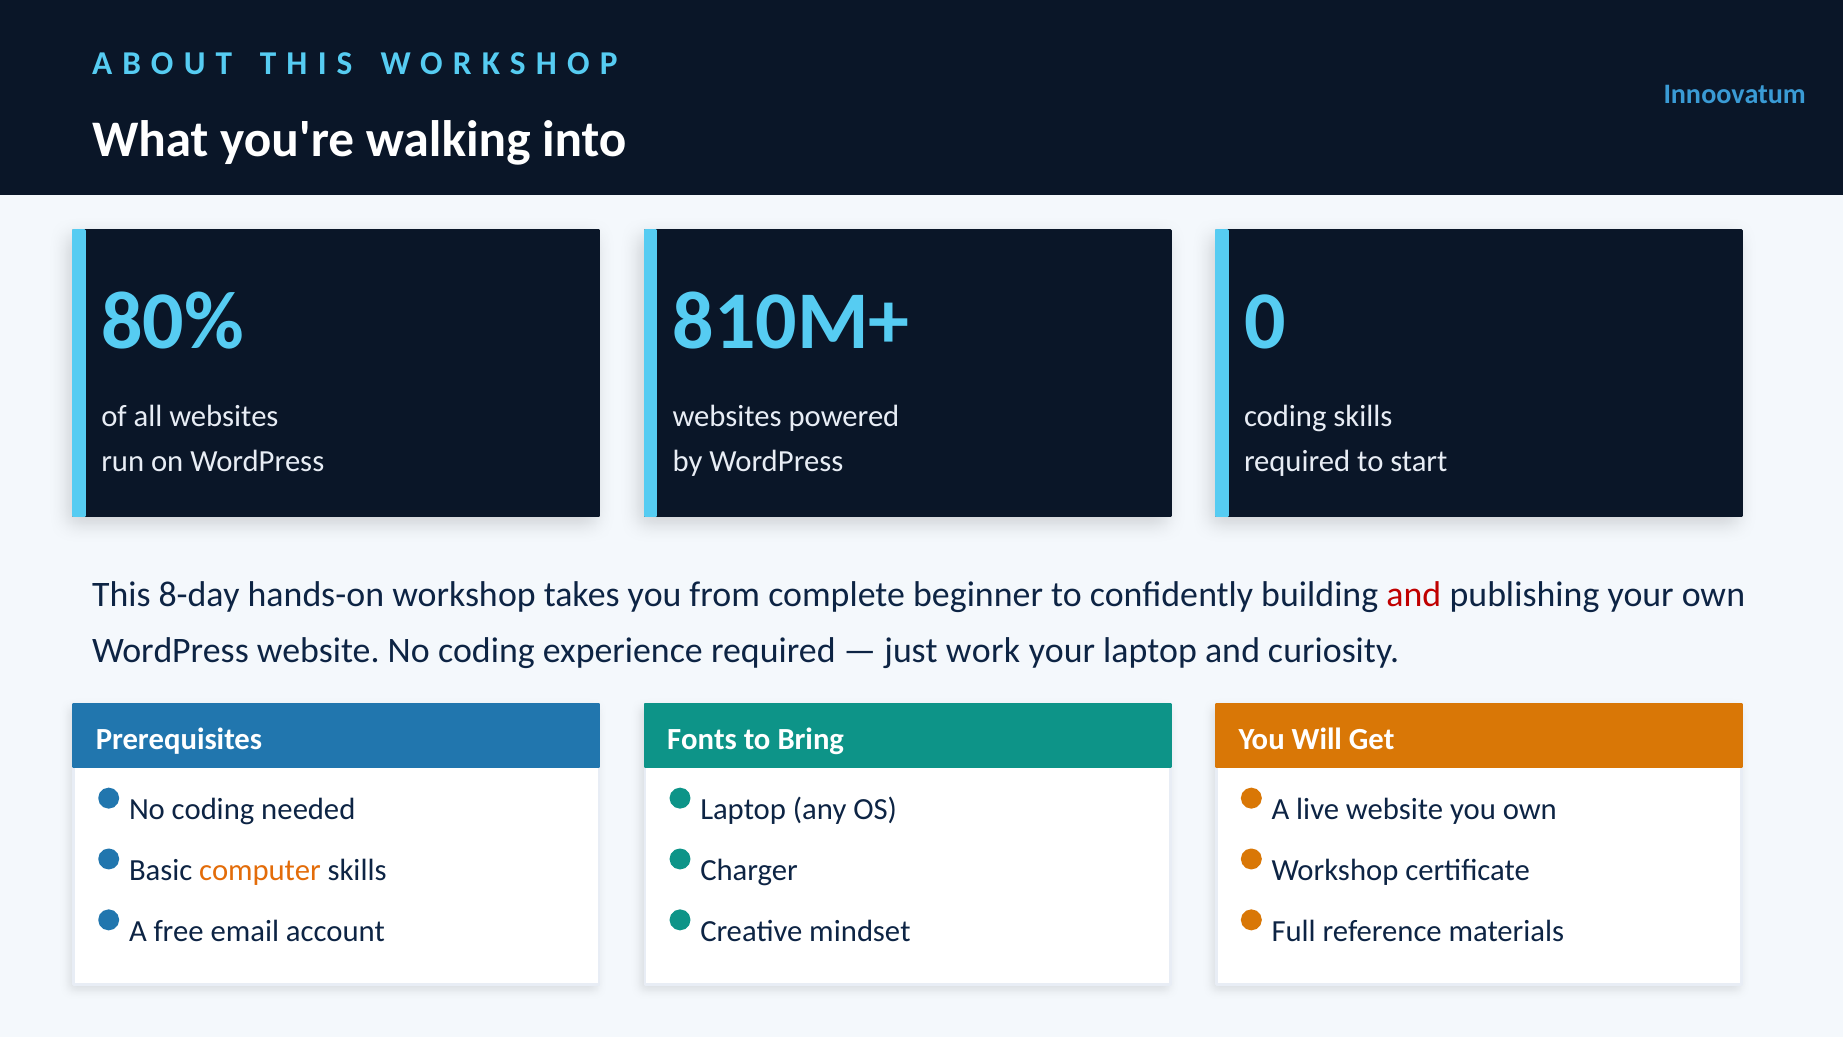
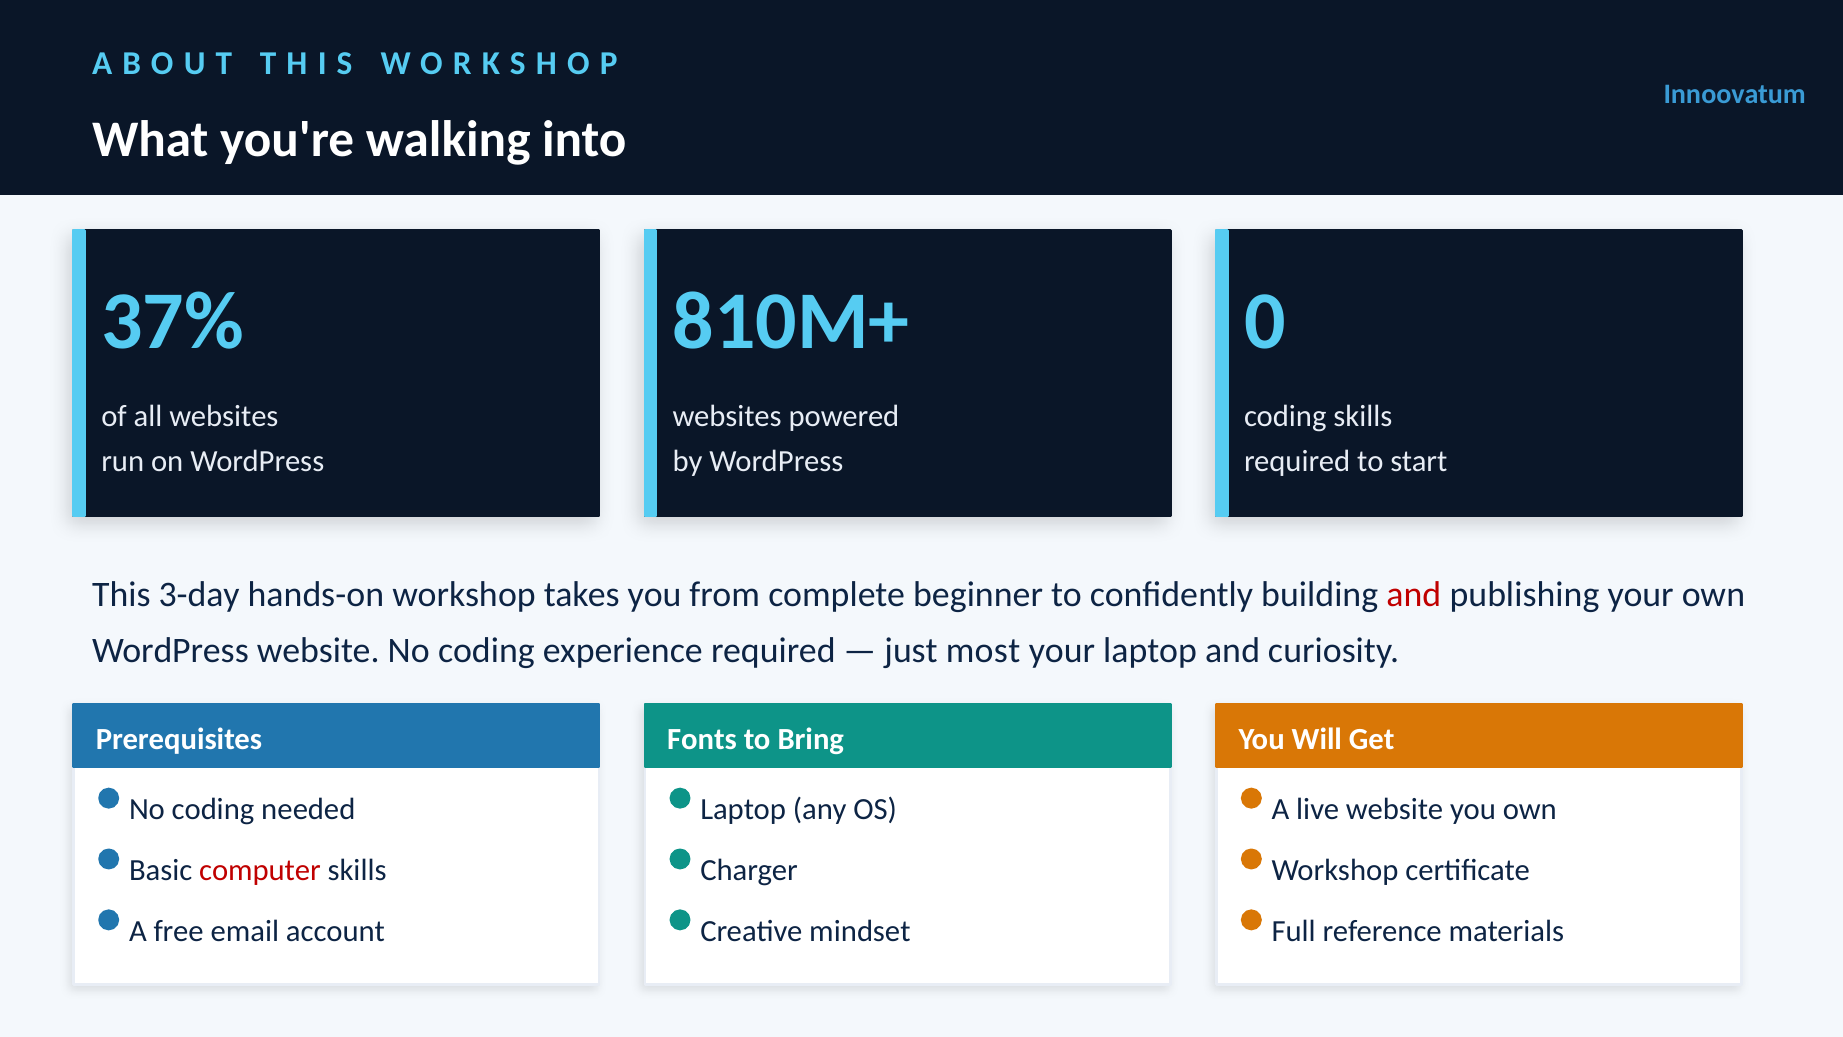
80%: 80% -> 37% (173, 321)
8-day: 8-day -> 3-day (199, 595)
work: work -> most (983, 650)
computer colour: orange -> red (260, 870)
